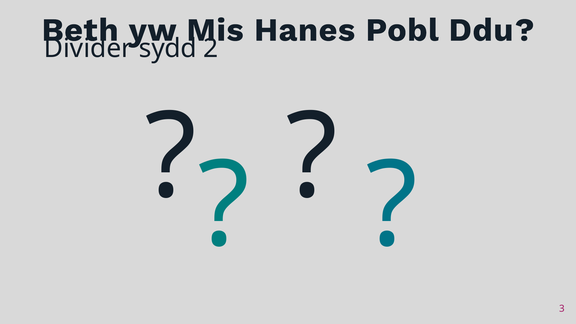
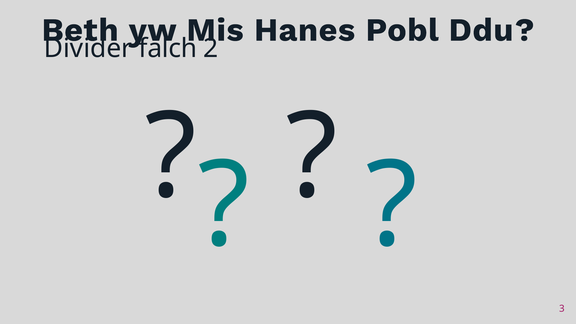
sydd: sydd -> falch (168, 48)
